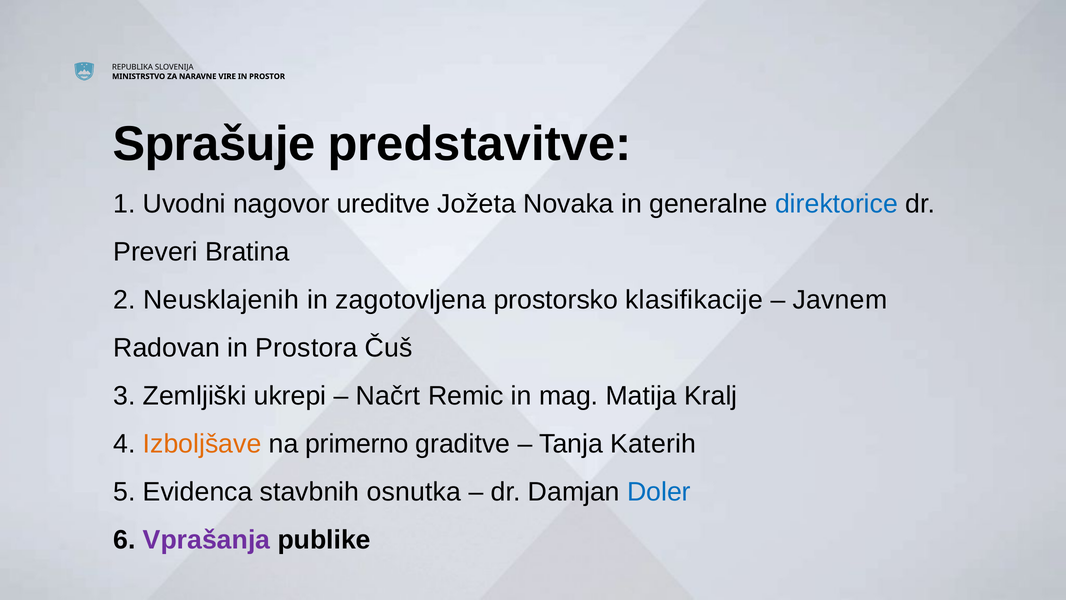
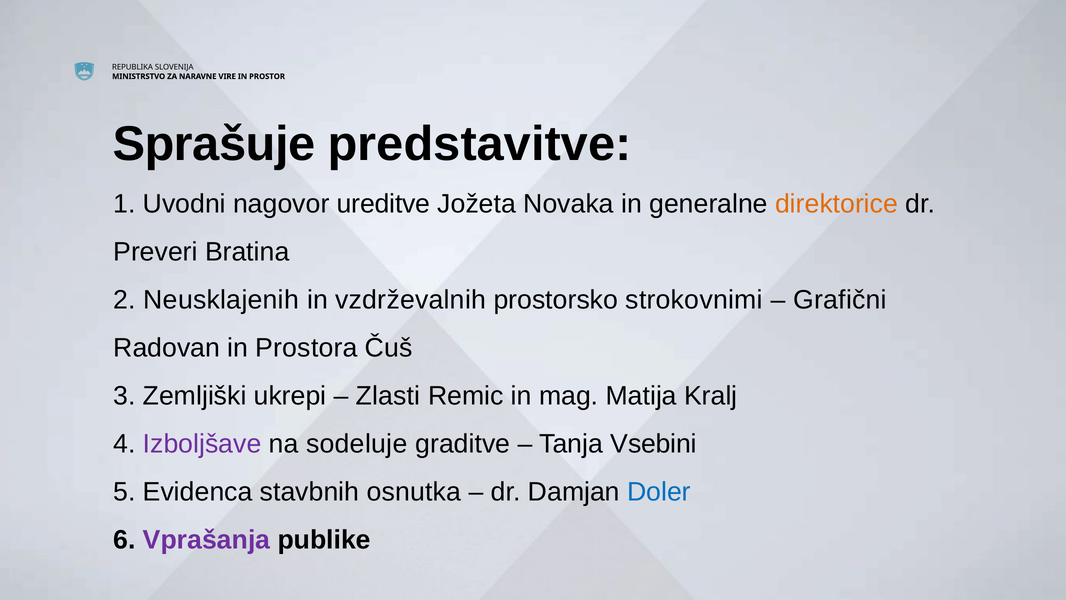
direktorice colour: blue -> orange (837, 204)
zagotovljena: zagotovljena -> vzdrževalnih (411, 300)
klasifikacije: klasifikacije -> strokovnimi (694, 300)
Javnem: Javnem -> Grafični (840, 300)
Načrt: Načrt -> Zlasti (388, 396)
Izboljšave colour: orange -> purple (202, 444)
primerno: primerno -> sodeluje (357, 444)
Katerih: Katerih -> Vsebini (654, 444)
